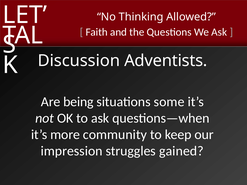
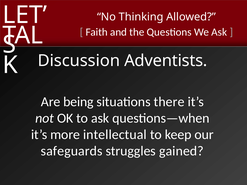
some: some -> there (169, 102)
community: community -> intellectual (115, 135)
impression: impression -> safeguards (72, 151)
